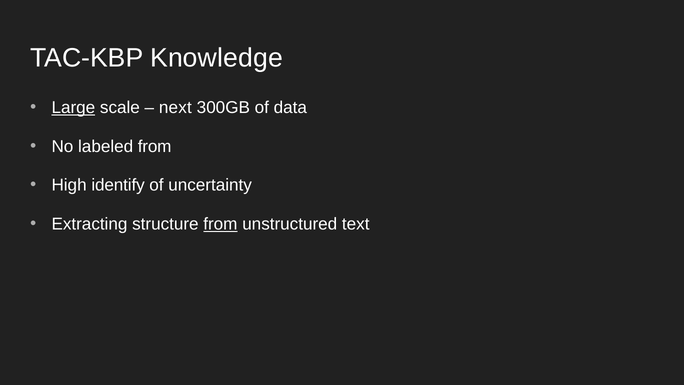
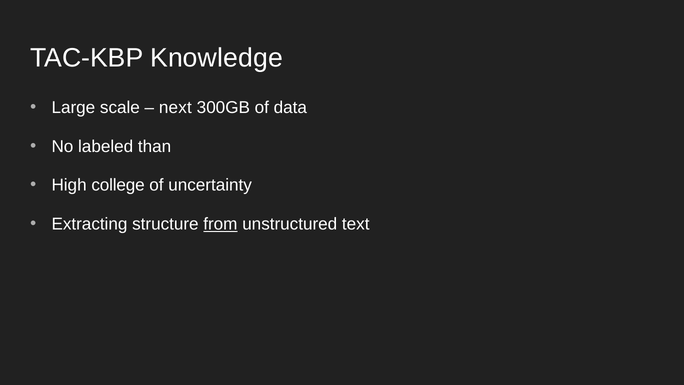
Large underline: present -> none (73, 108)
labeled from: from -> than (155, 146)
identify: identify -> college (118, 185)
